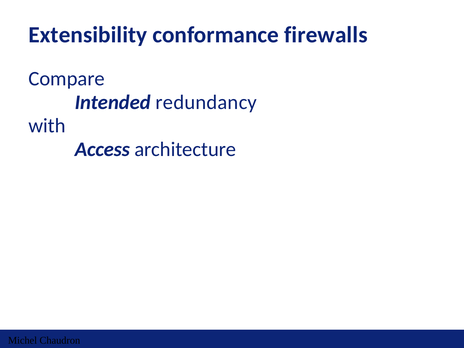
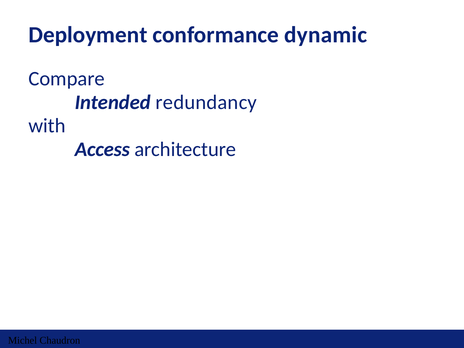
Extensibility: Extensibility -> Deployment (88, 35)
firewalls: firewalls -> dynamic (326, 35)
